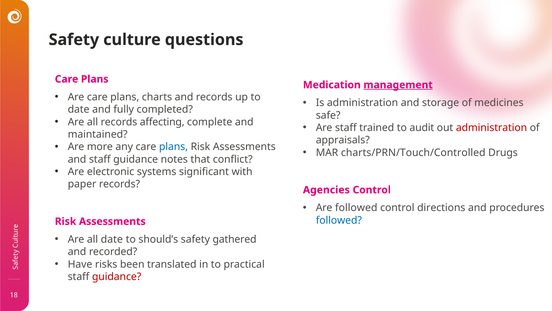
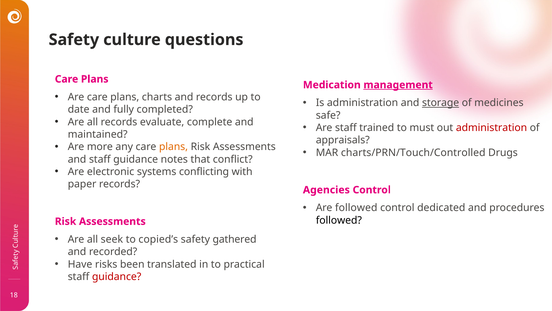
storage underline: none -> present (441, 103)
affecting: affecting -> evaluate (162, 122)
audit: audit -> must (422, 128)
plans colour: blue -> orange (173, 147)
significant: significant -> conflicting (204, 171)
directions: directions -> dedicated (441, 208)
followed colour: blue -> black (339, 220)
all date: date -> seek (112, 239)
should’s: should’s -> copied’s (158, 239)
